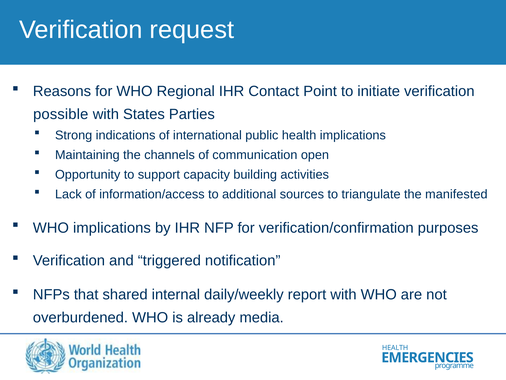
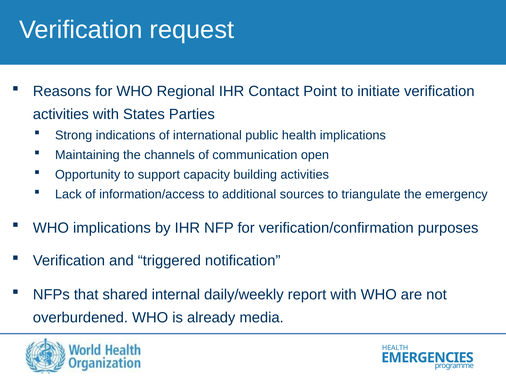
possible: possible -> activities (61, 114)
manifested: manifested -> emergency (456, 194)
